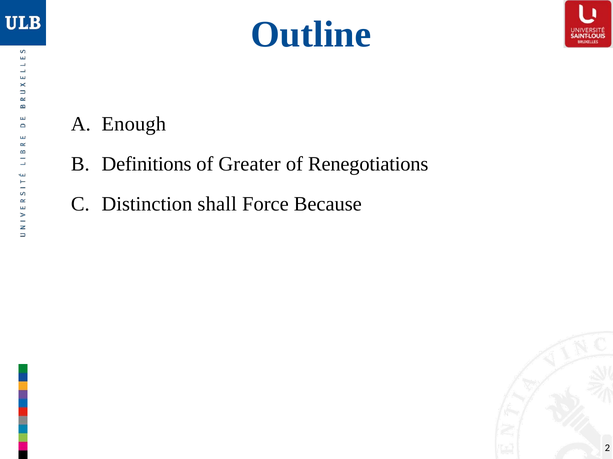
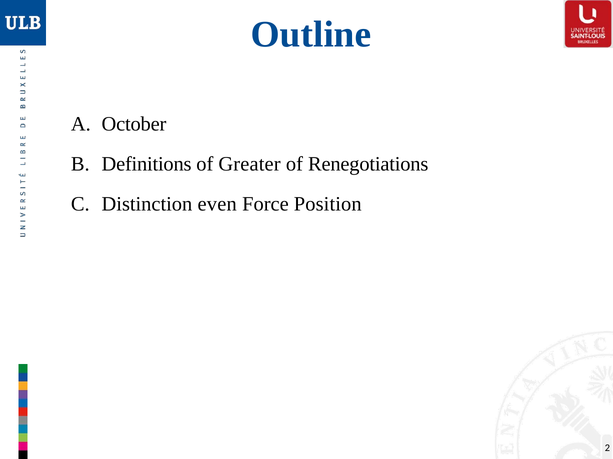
Enough: Enough -> October (134, 124)
shall: shall -> even (217, 204)
Because: Because -> Position (328, 204)
